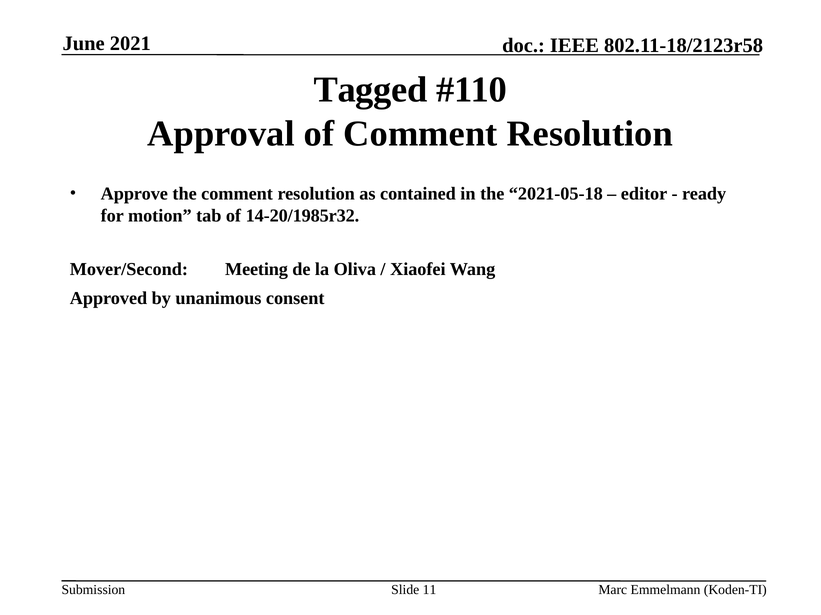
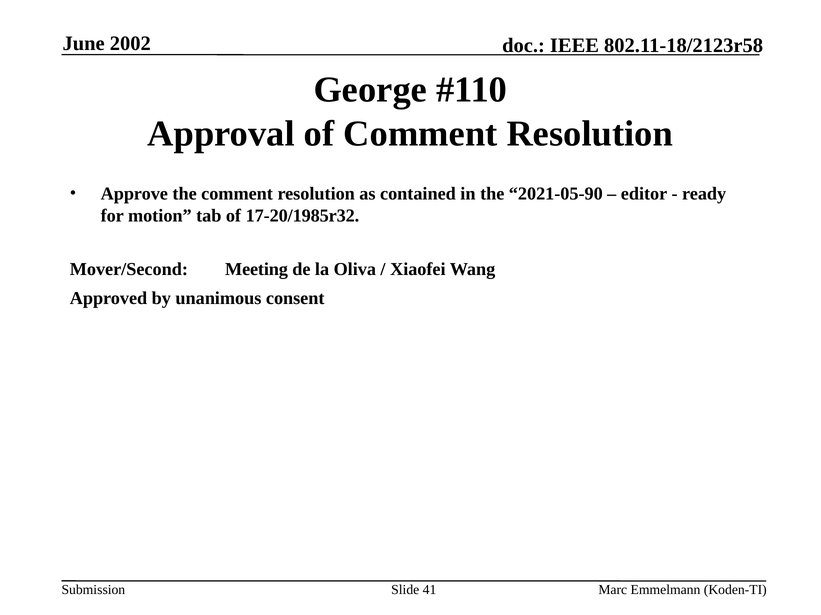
2021: 2021 -> 2002 (130, 44)
Tagged: Tagged -> George (370, 90)
2021-05-18: 2021-05-18 -> 2021-05-90 (556, 194)
14-20/1985r32: 14-20/1985r32 -> 17-20/1985r32 (302, 216)
11: 11 -> 41 (430, 591)
